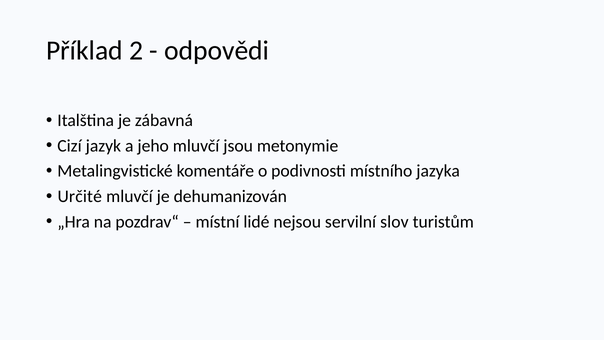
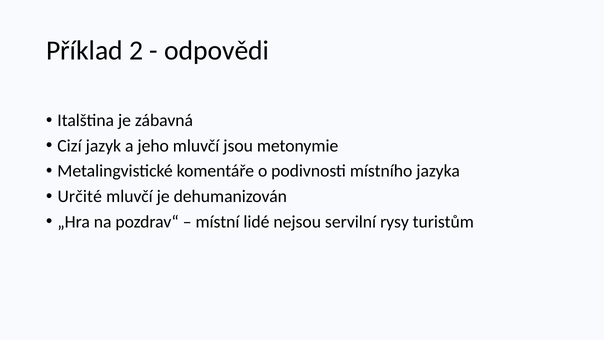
slov: slov -> rysy (394, 222)
